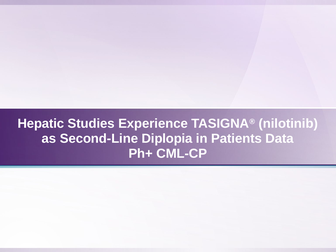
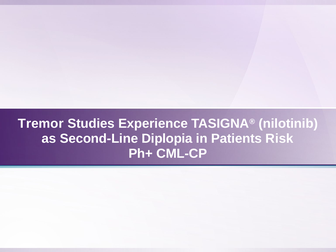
Hepatic: Hepatic -> Tremor (41, 124)
Data: Data -> Risk (279, 139)
